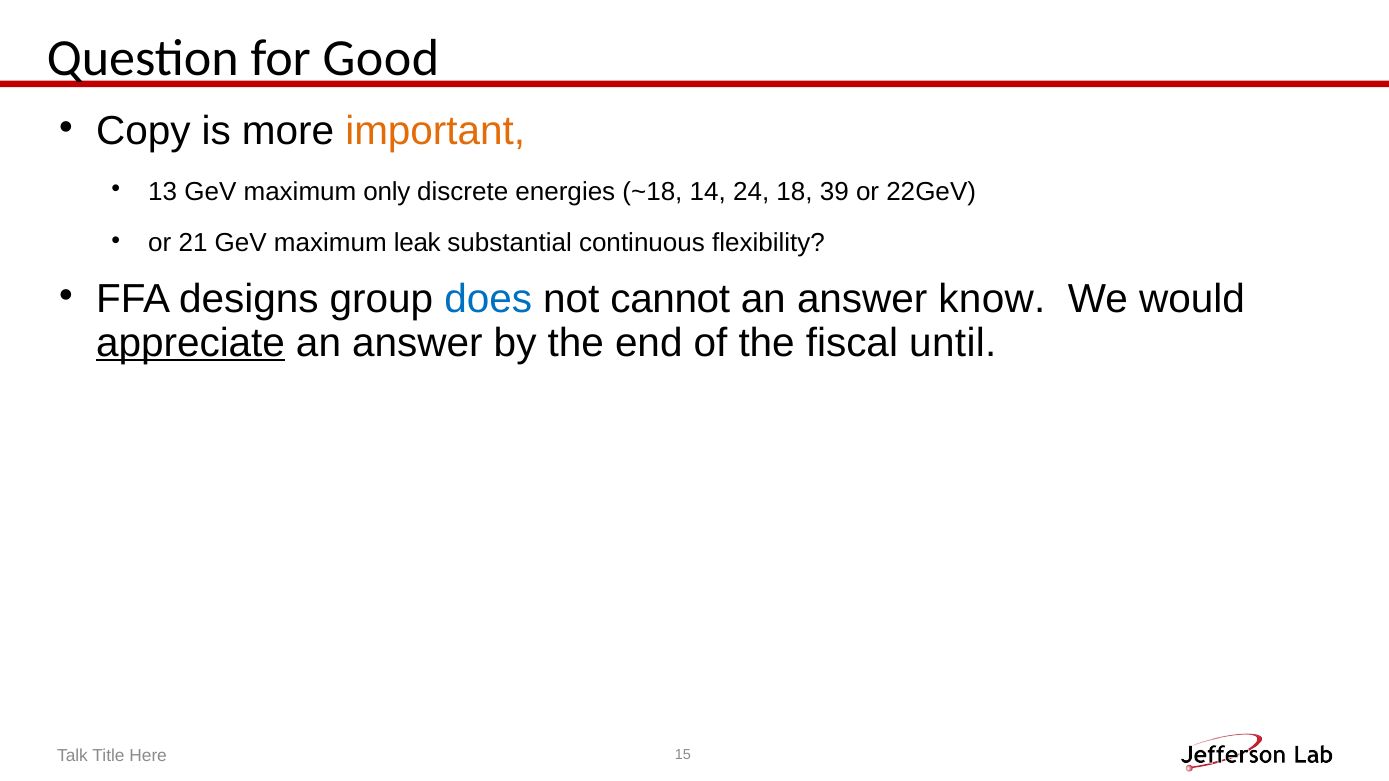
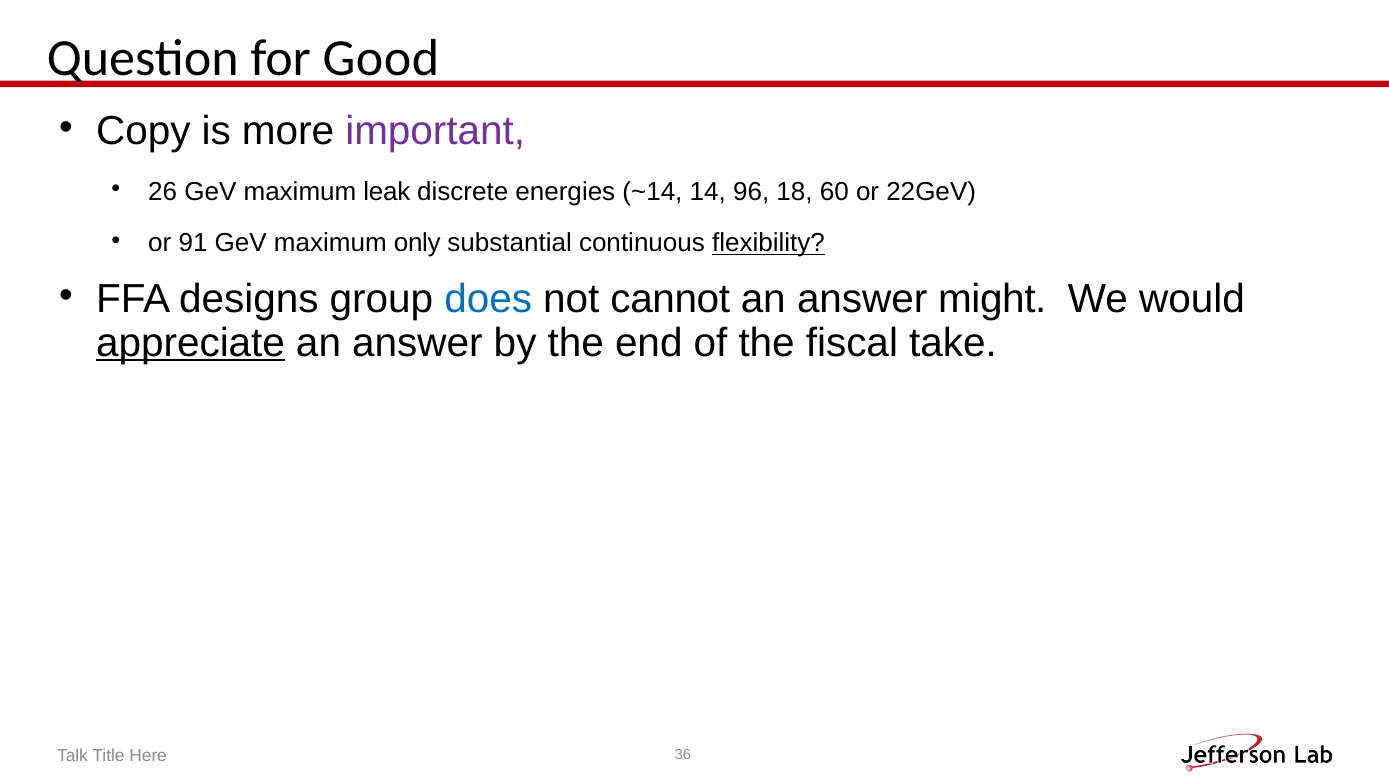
important colour: orange -> purple (435, 132)
13: 13 -> 26 (163, 192)
only: only -> leak (387, 192)
~18: ~18 -> ~14 (652, 192)
24: 24 -> 96 (751, 192)
39: 39 -> 60 (834, 192)
21: 21 -> 91 (193, 243)
leak: leak -> only (417, 243)
flexibility underline: none -> present (769, 243)
know: know -> might (992, 299)
until: until -> take (953, 343)
15: 15 -> 36 (683, 755)
